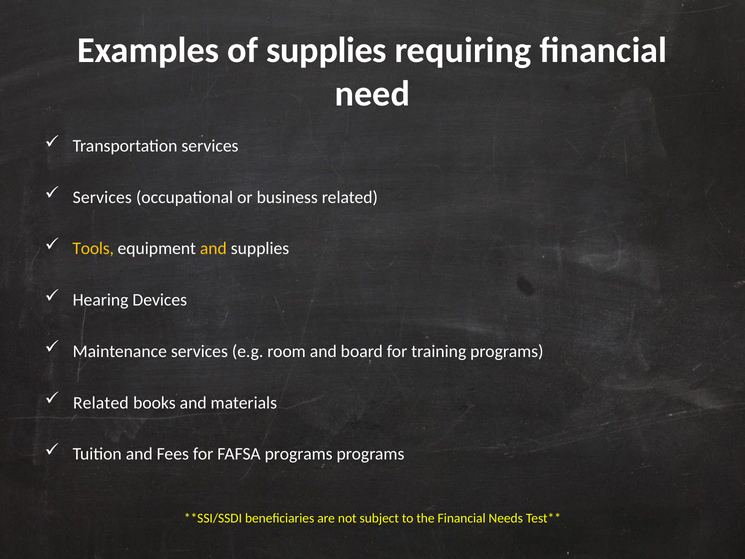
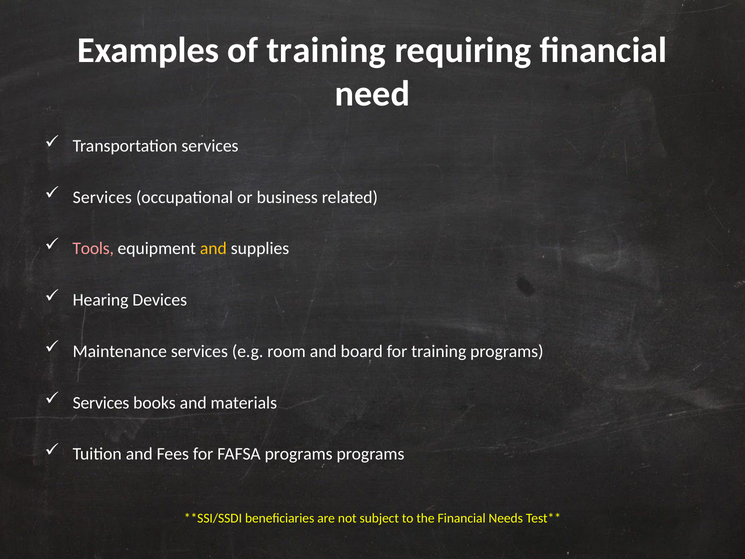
of supplies: supplies -> training (326, 50)
Tools colour: yellow -> pink (93, 249)
Related: Related -> Services (101, 403)
